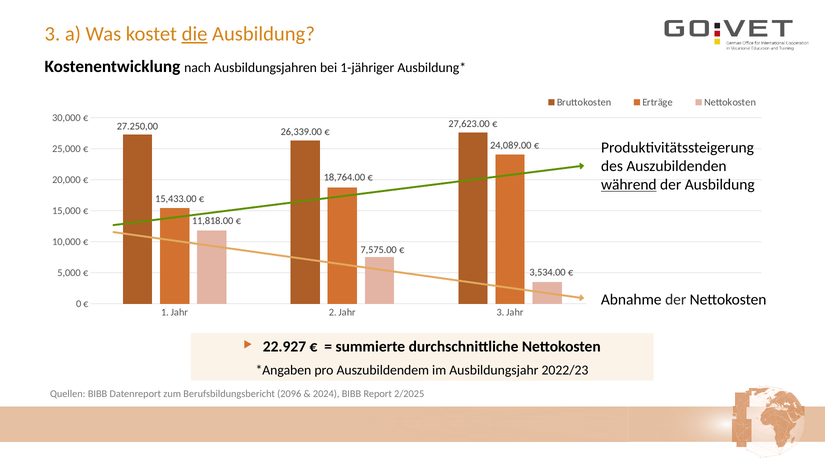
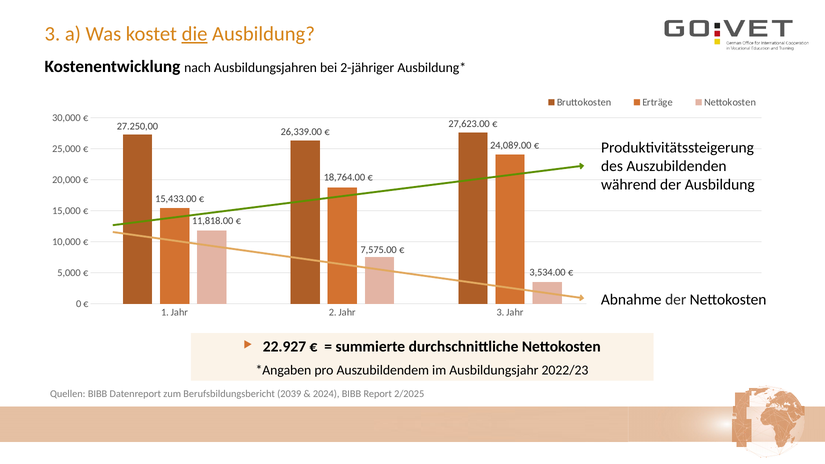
1-jähriger: 1-jähriger -> 2-jähriger (367, 68)
während underline: present -> none (629, 185)
2096: 2096 -> 2039 (289, 394)
